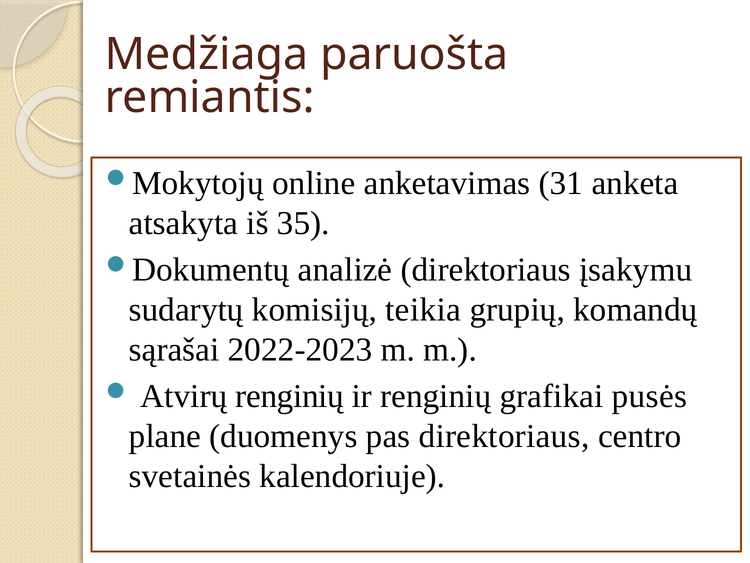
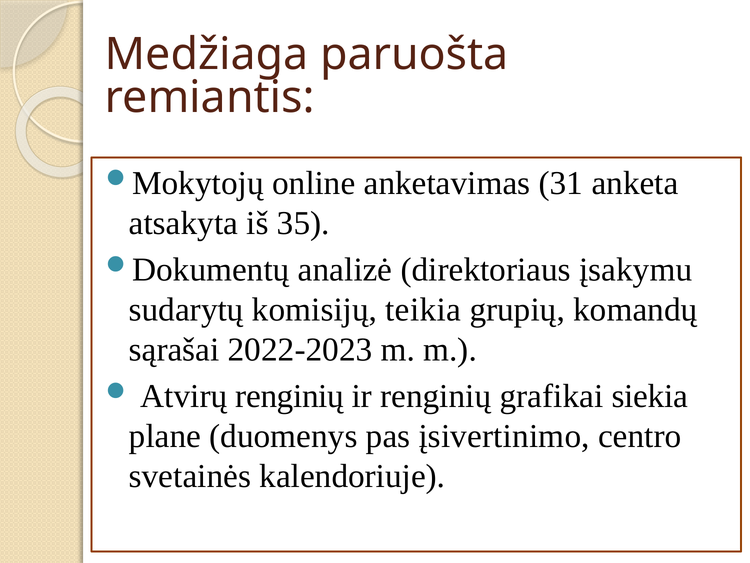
pusės: pusės -> siekia (650, 396)
pas direktoriaus: direktoriaus -> įsivertinimo (504, 436)
